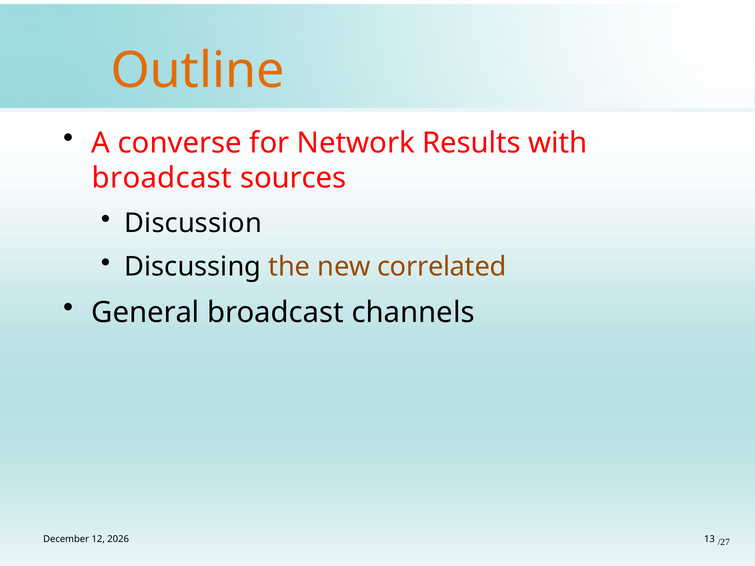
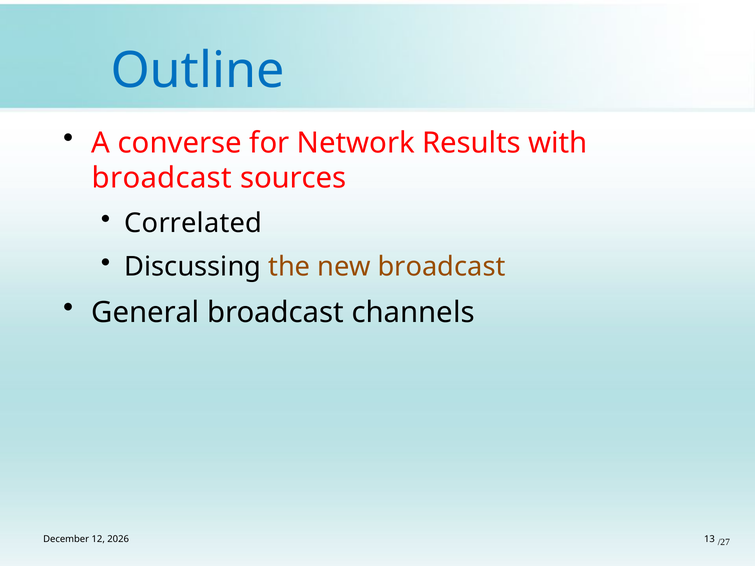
Outline colour: orange -> blue (198, 71)
Discussion: Discussion -> Correlated (193, 224)
new correlated: correlated -> broadcast (442, 267)
